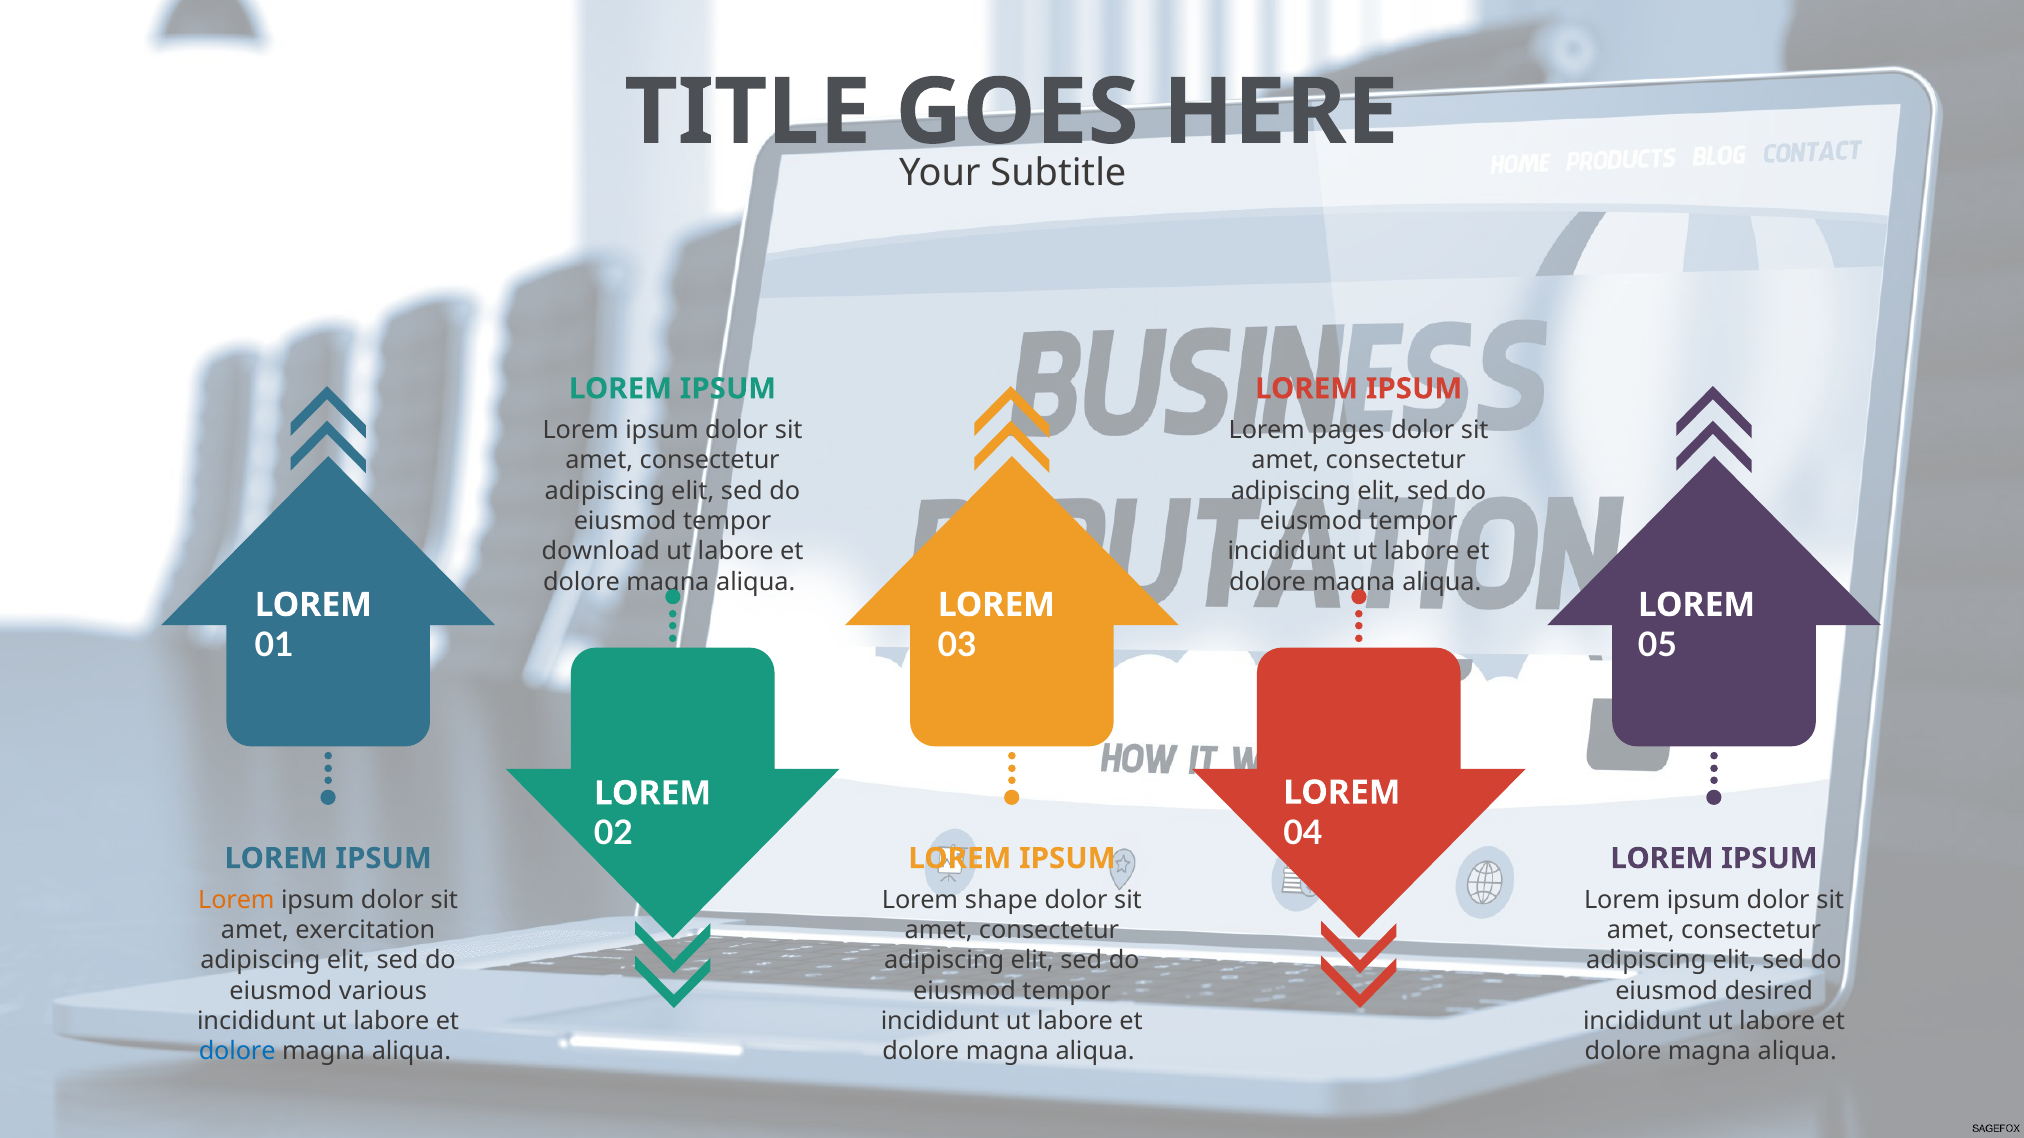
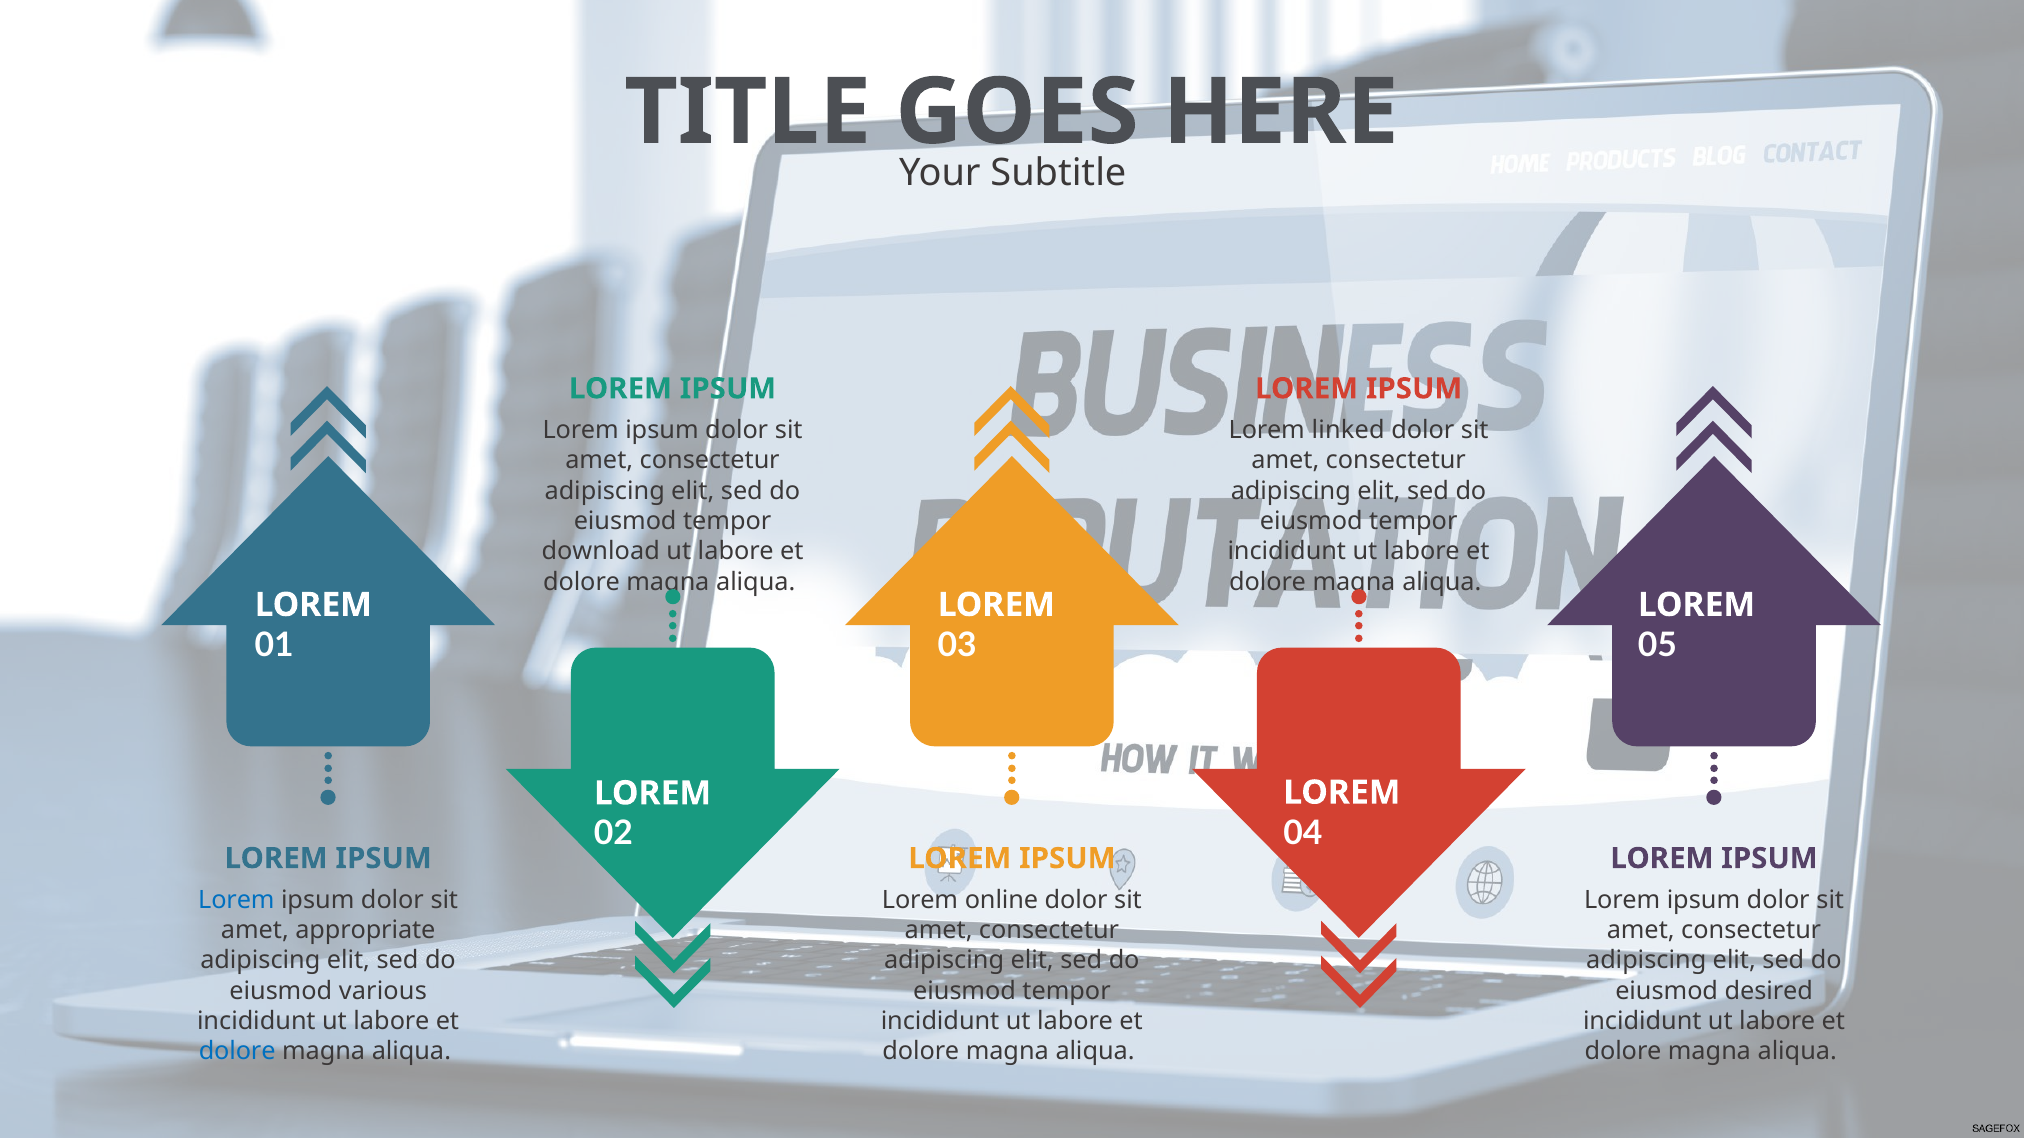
pages: pages -> linked (1348, 430)
Lorem colour: orange -> blue (236, 900)
shape: shape -> online (1001, 900)
exercitation: exercitation -> appropriate (365, 931)
